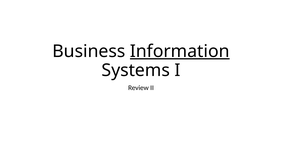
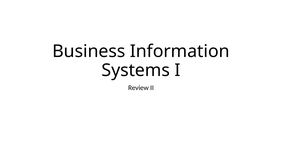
Information underline: present -> none (180, 51)
